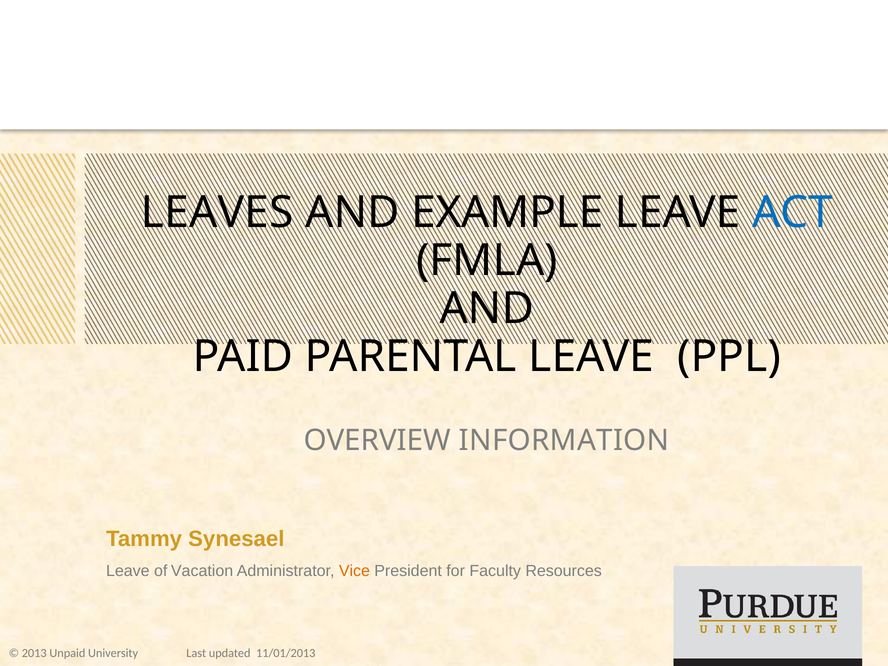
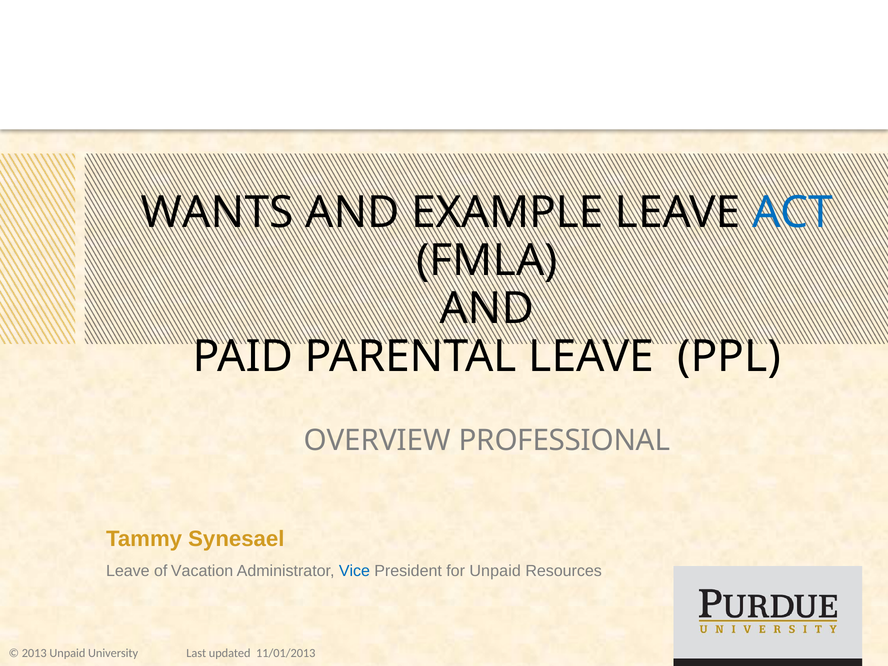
LEAVES: LEAVES -> WANTS (217, 213)
INFORMATION: INFORMATION -> PROFESSIONAL (564, 440)
Vice colour: orange -> blue (354, 571)
for Faculty: Faculty -> Unpaid (495, 571)
